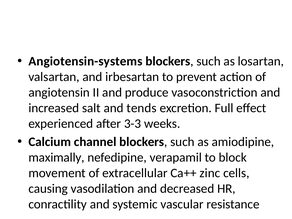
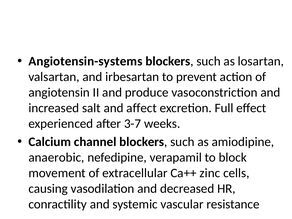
tends: tends -> affect (142, 108)
3-3: 3-3 -> 3-7 (133, 124)
maximally: maximally -> anaerobic (56, 157)
